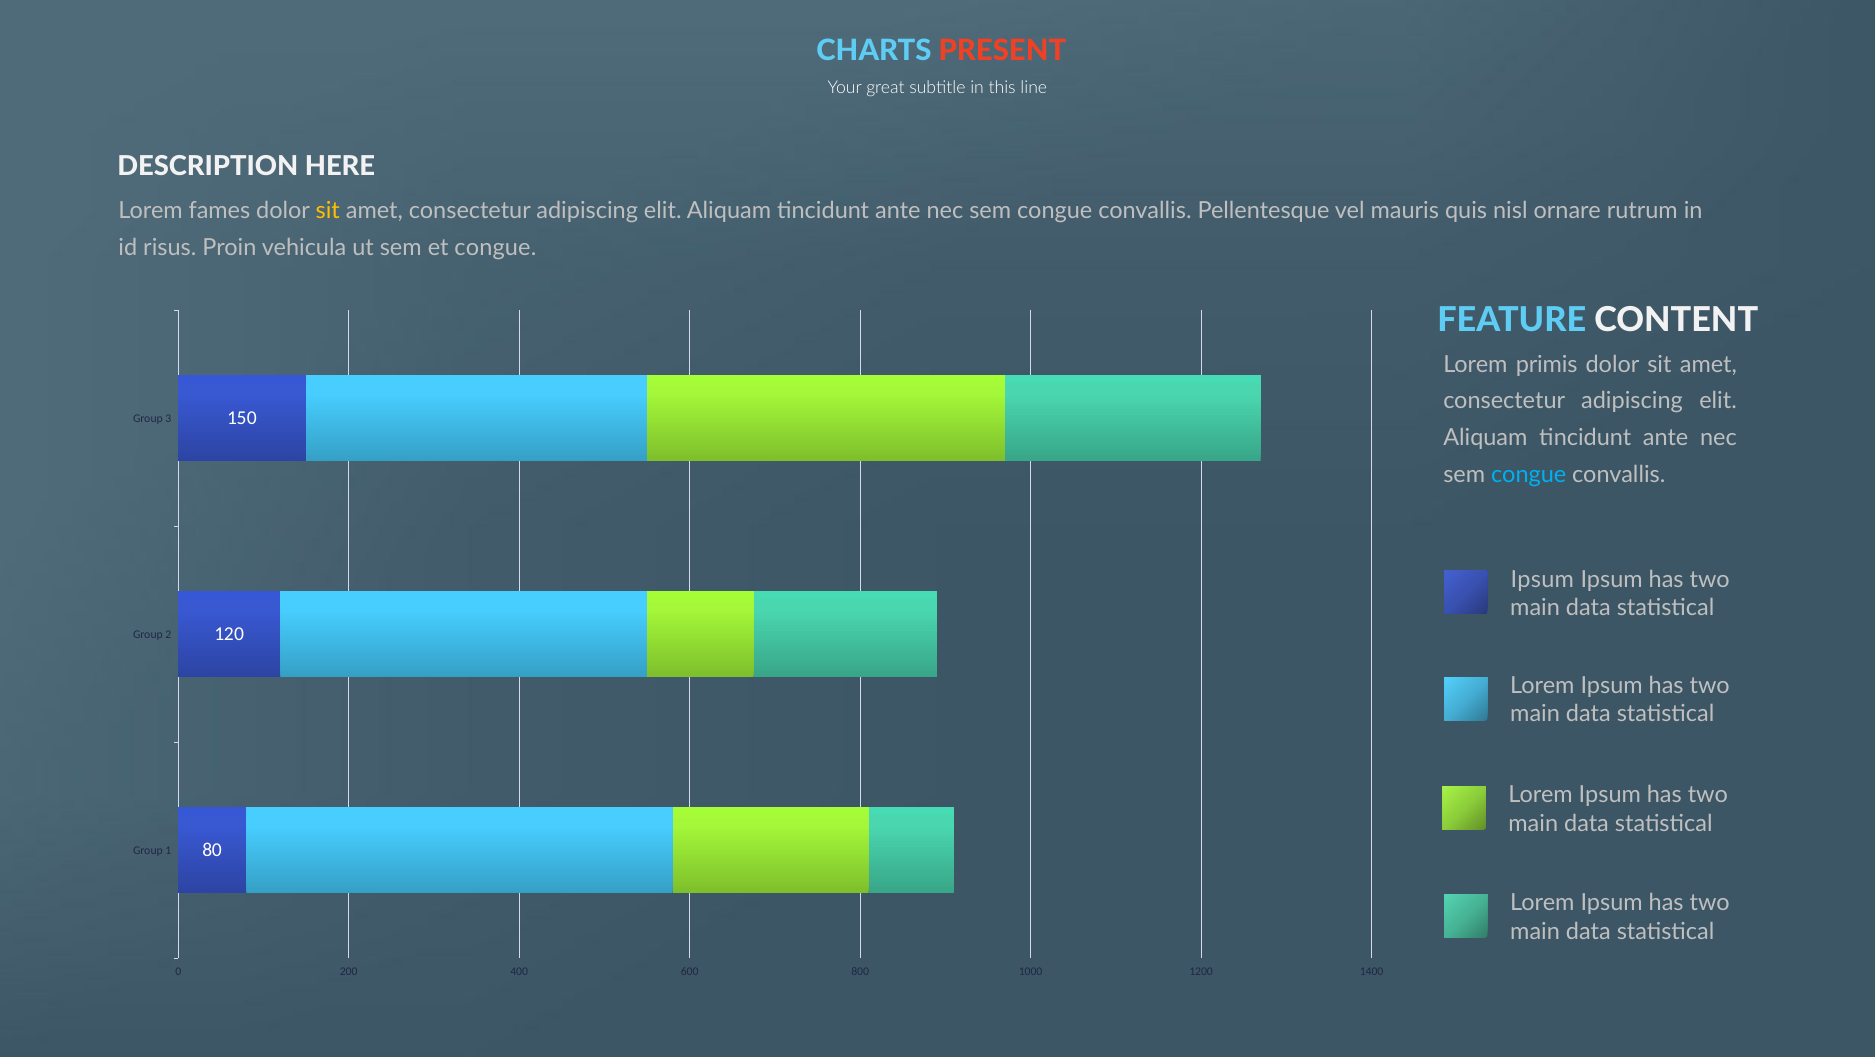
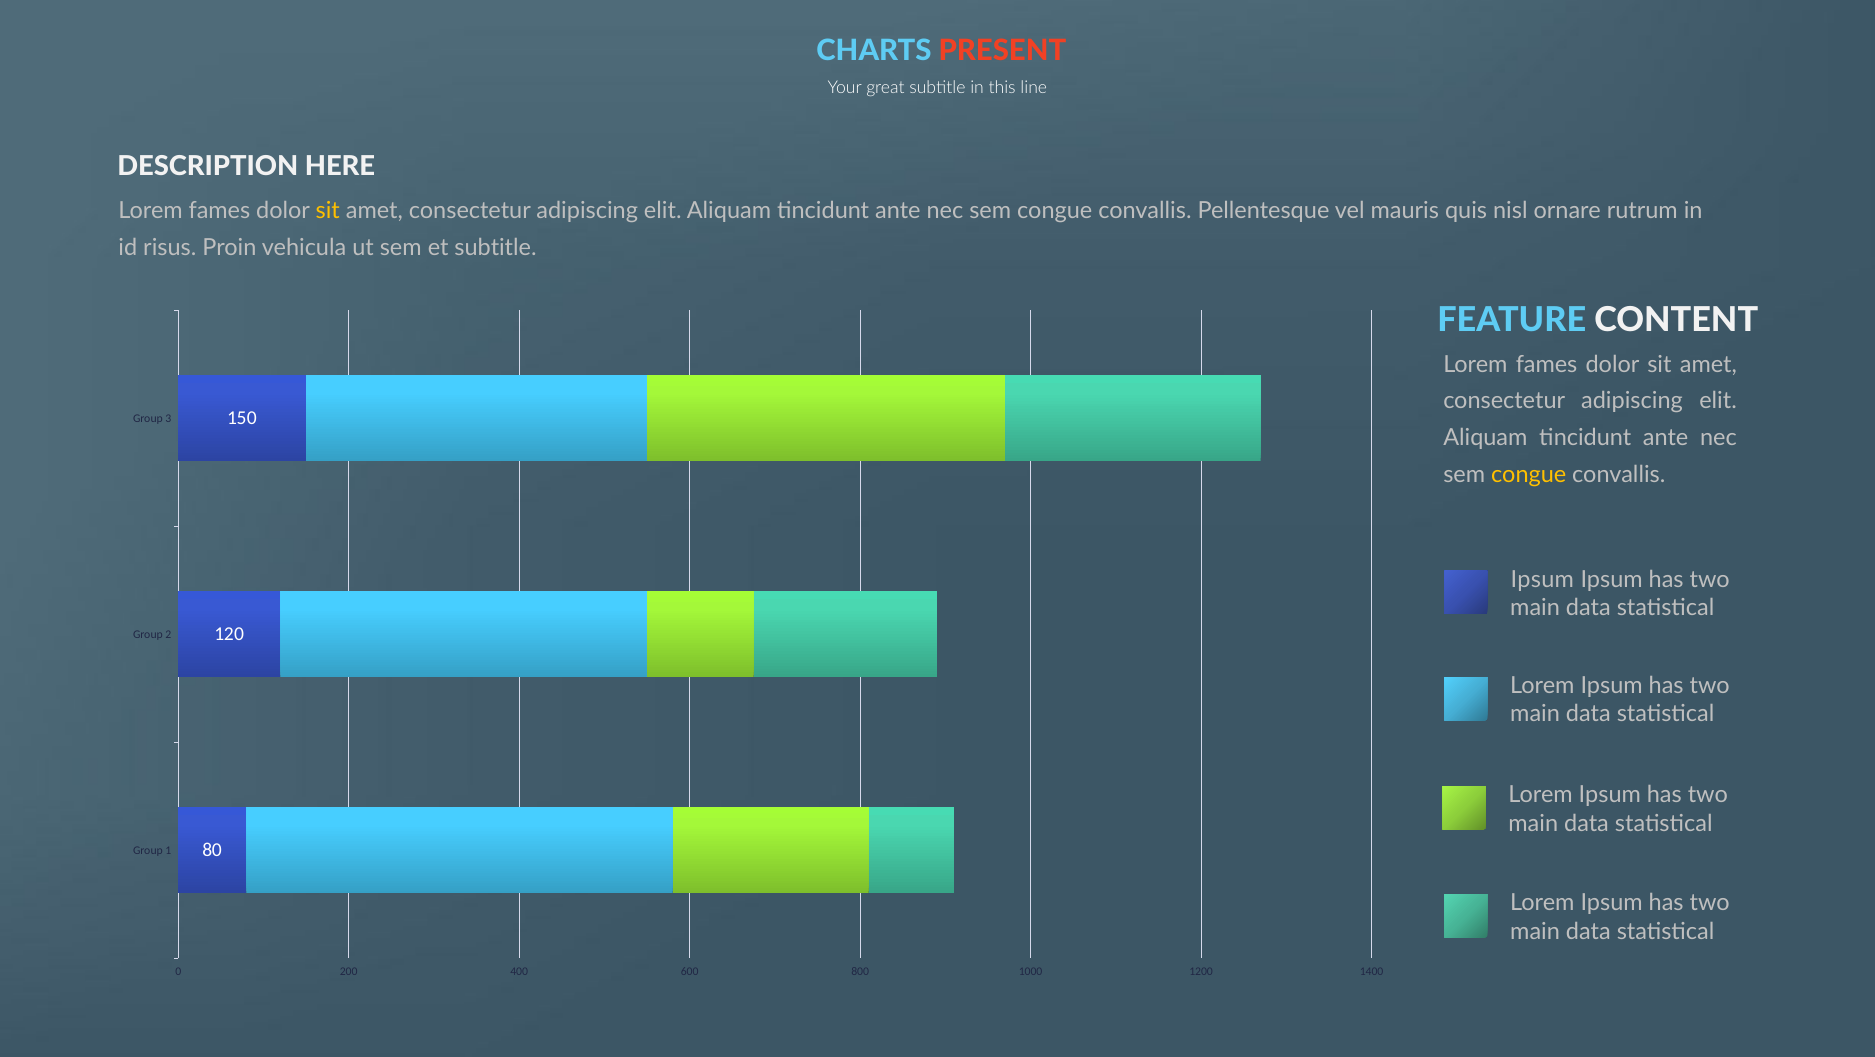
et congue: congue -> subtitle (495, 248)
primis: primis -> fames (1547, 364)
congue colour: light blue -> yellow (1529, 474)
